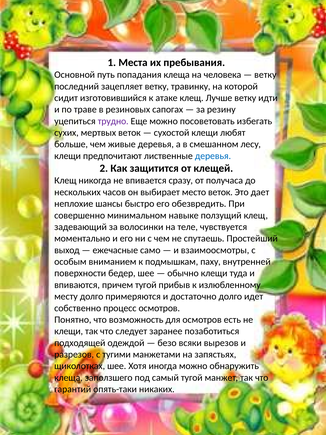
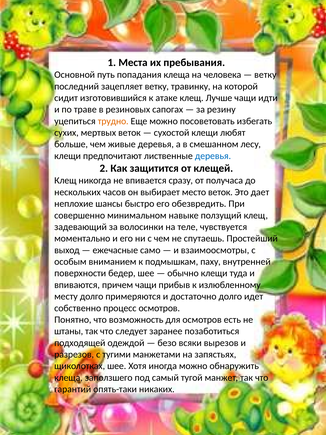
Лучше ветку: ветку -> чащи (245, 98)
трудно colour: purple -> orange (113, 121)
причем тугой: тугой -> чащи (146, 285)
клещи: клещи -> штаны (69, 331)
